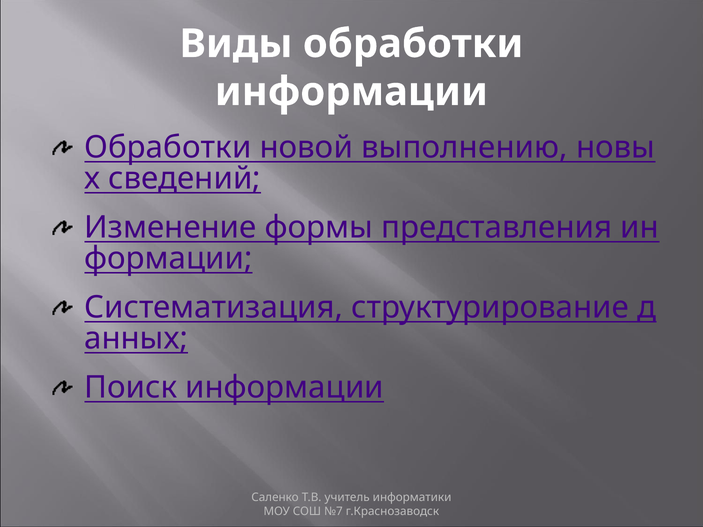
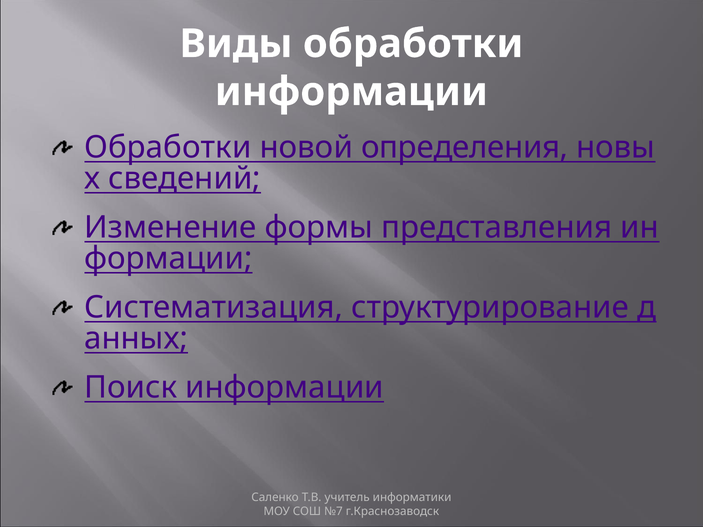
выполнению: выполнению -> определения (465, 147)
